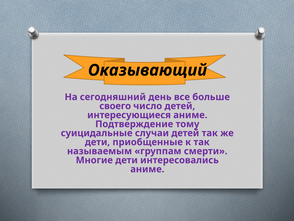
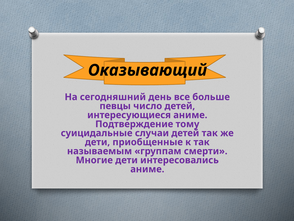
своего: своего -> певцы (115, 106)
